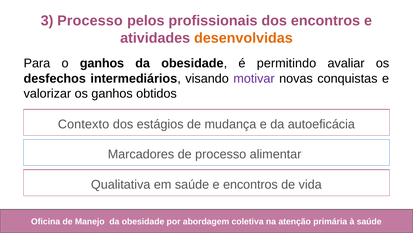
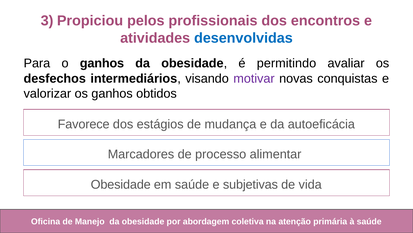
3 Processo: Processo -> Propiciou (90, 21)
desenvolvidas colour: orange -> blue (243, 38)
Contexto: Contexto -> Favorece (84, 124)
Qualitativa: Qualitativa -> Obesidade (121, 184)
e encontros: encontros -> subjetivas (250, 184)
